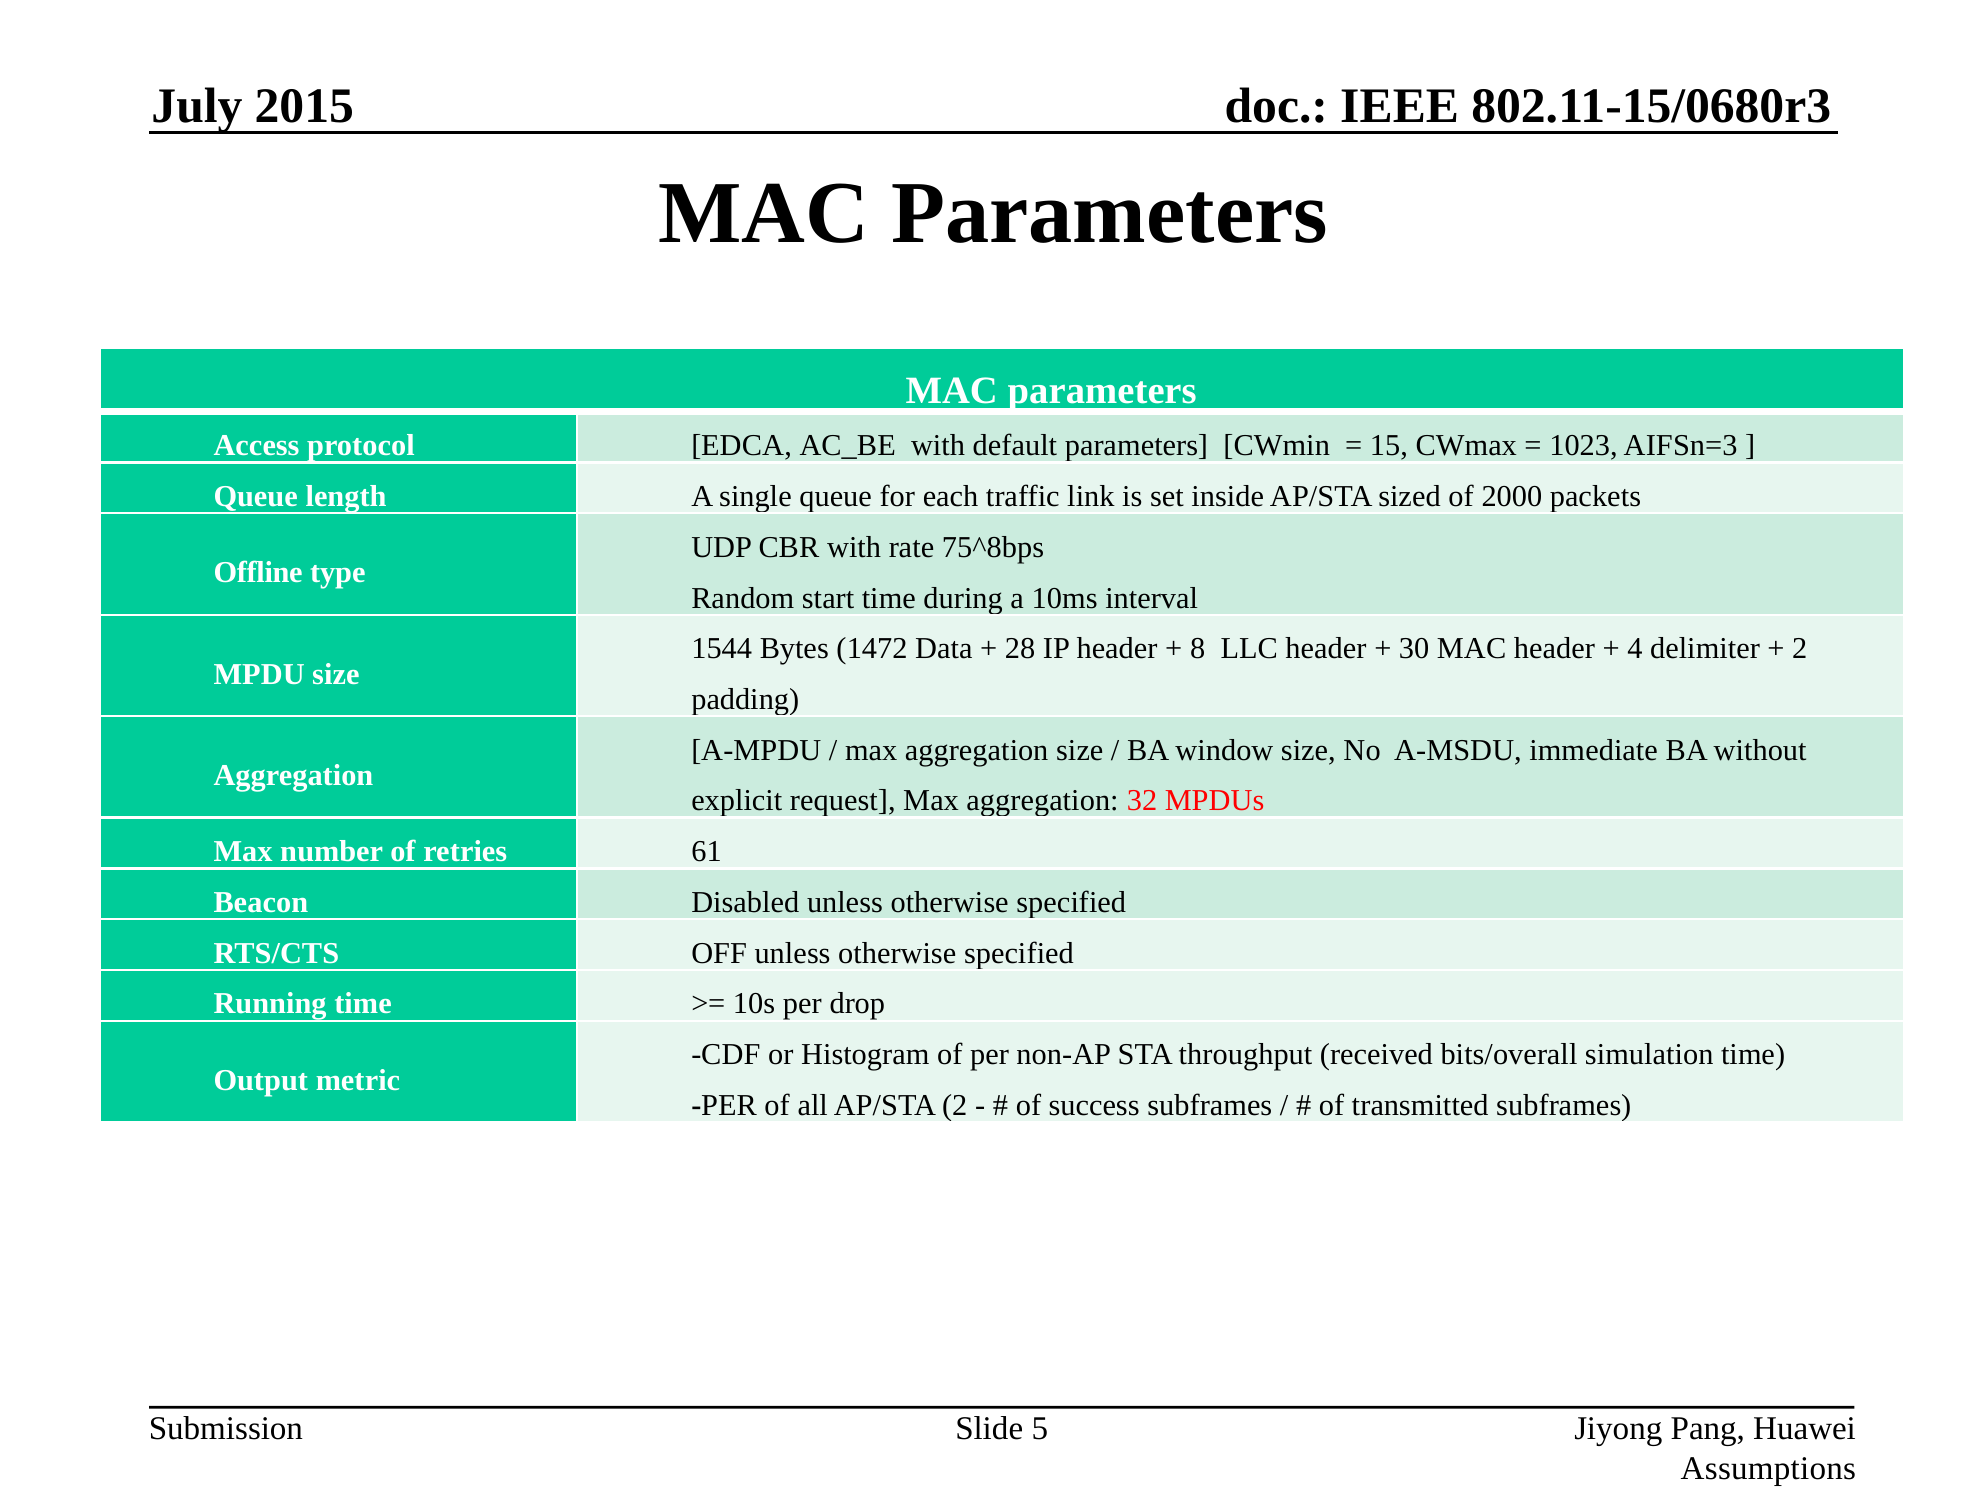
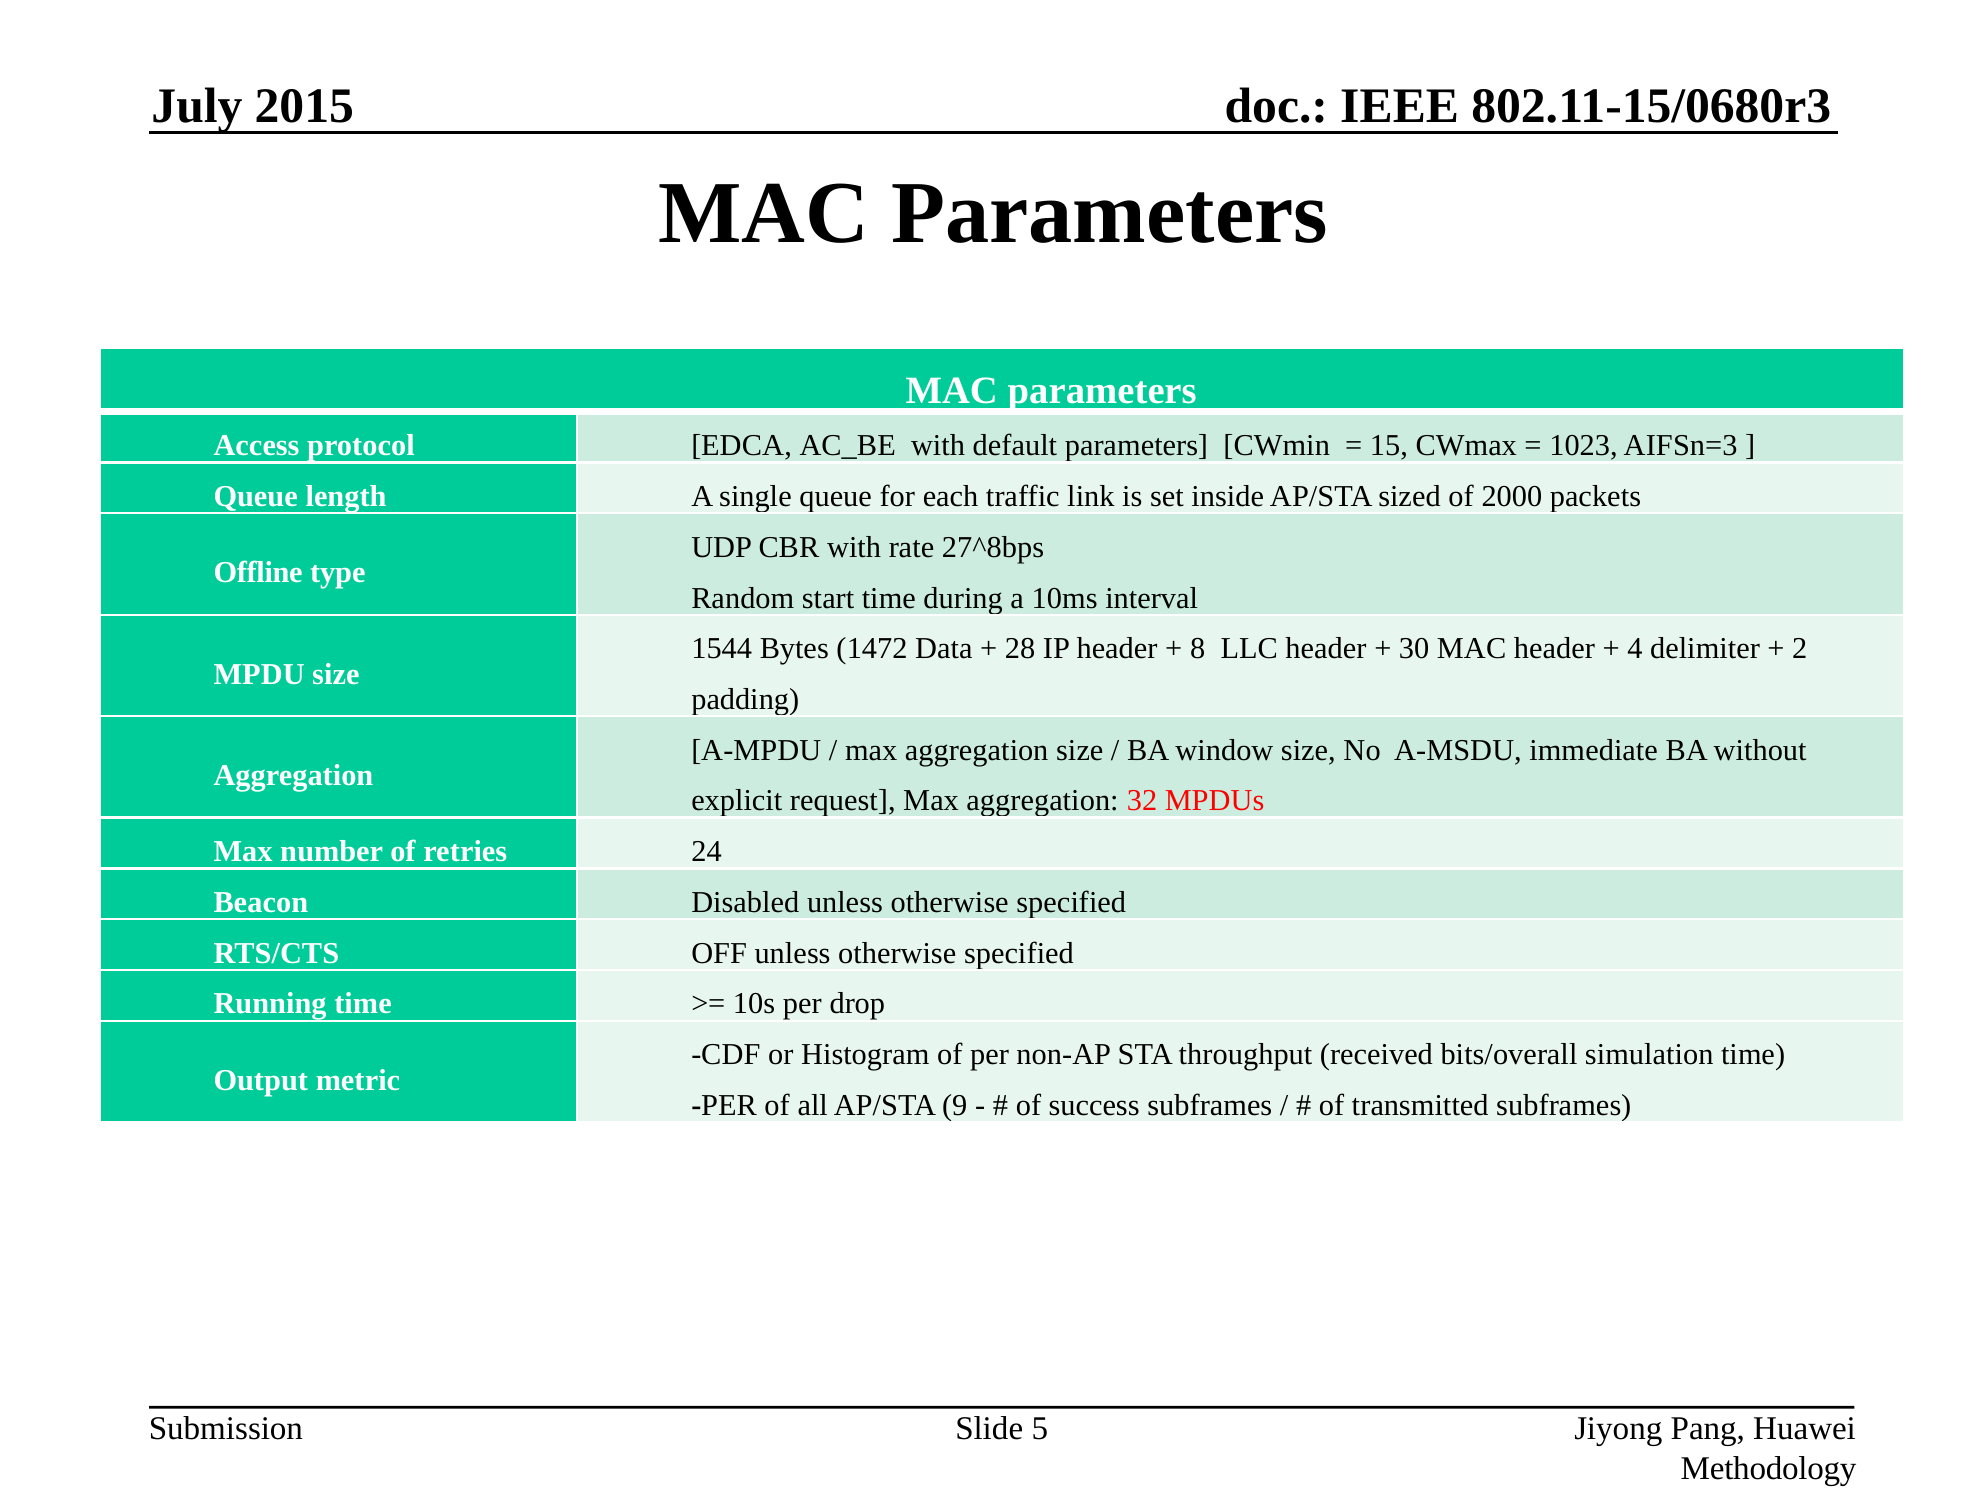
75^8bps: 75^8bps -> 27^8bps (993, 547)
61: 61 -> 24 (706, 852)
AP/STA 2: 2 -> 9 (955, 1106)
Assumptions: Assumptions -> Methodology (1769, 1469)
